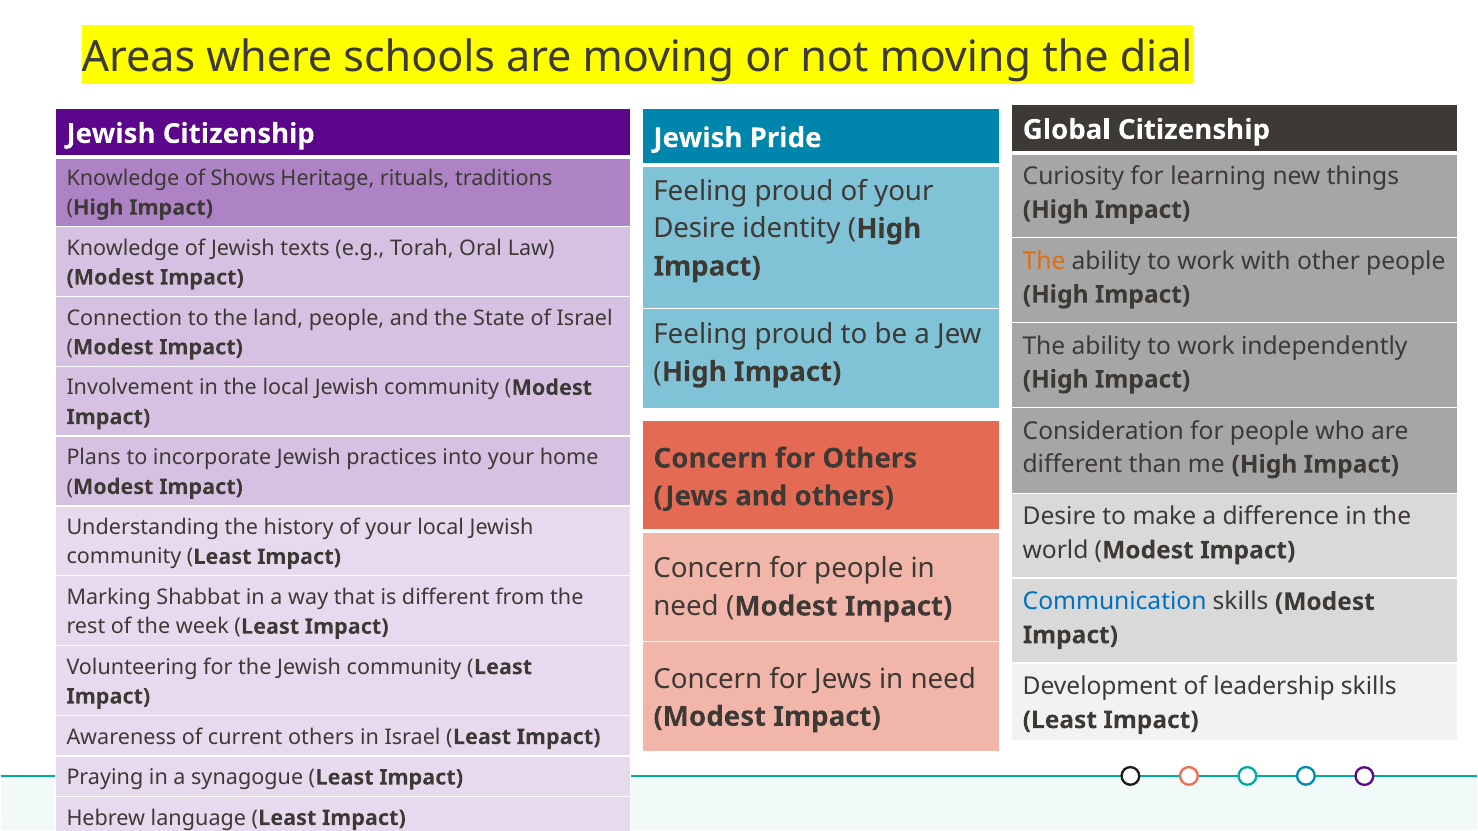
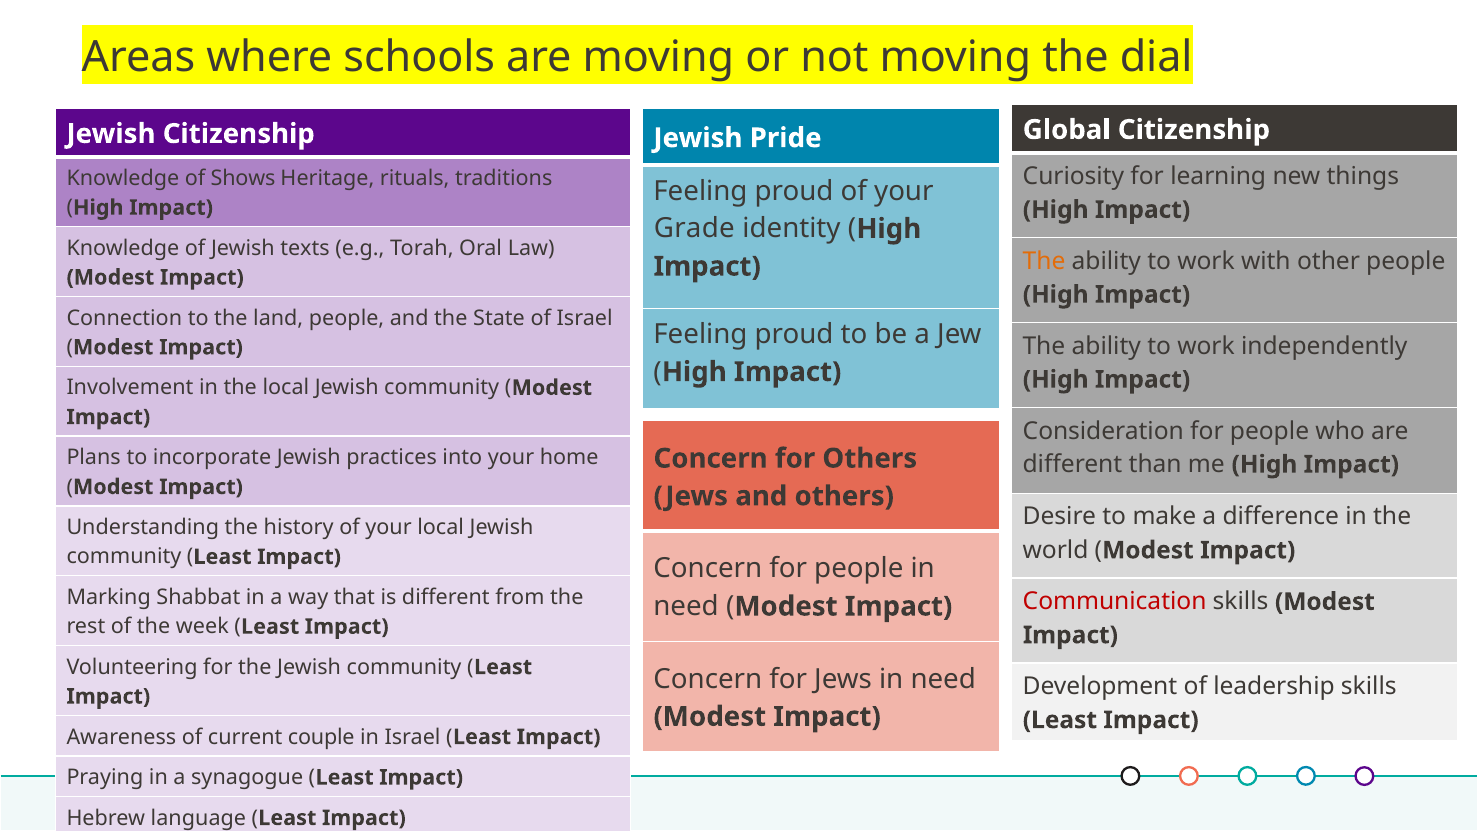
Desire: Desire -> Grade (694, 229)
Communication colour: blue -> red (1115, 602)
current others: others -> couple (321, 737)
